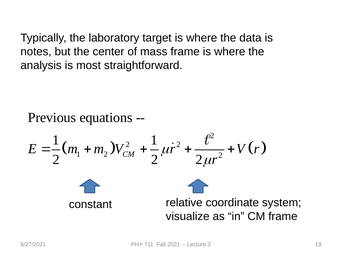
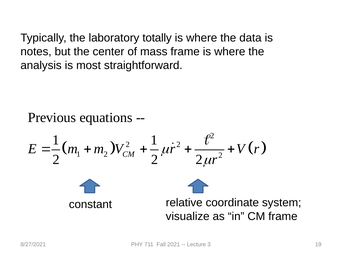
target: target -> totally (157, 38)
